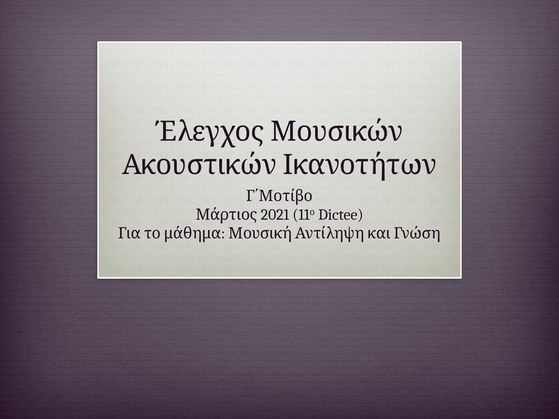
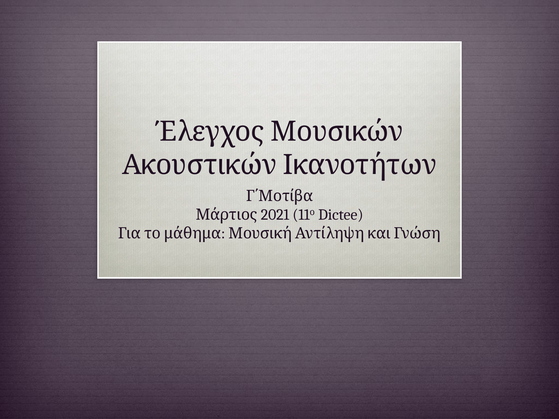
Γ΄Μοτίβο: Γ΄Μοτίβο -> Γ΄Μοτίβα (280, 196)
